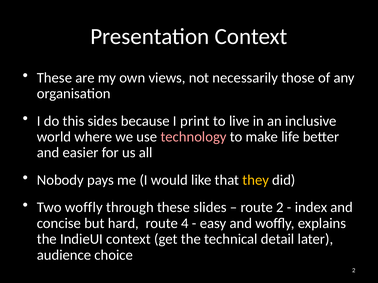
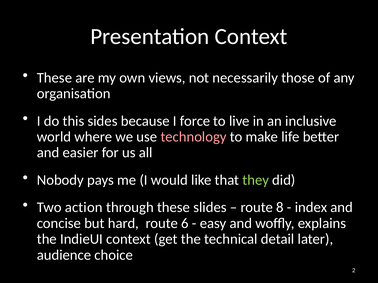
print: print -> force (195, 121)
they colour: yellow -> light green (256, 180)
Two woffly: woffly -> action (84, 208)
route 2: 2 -> 8 (280, 208)
4: 4 -> 6 (185, 224)
